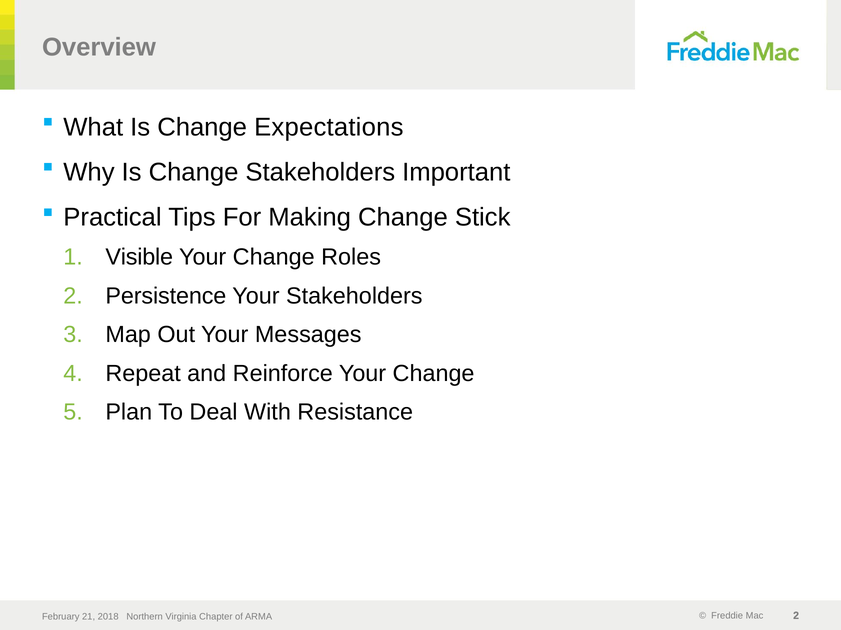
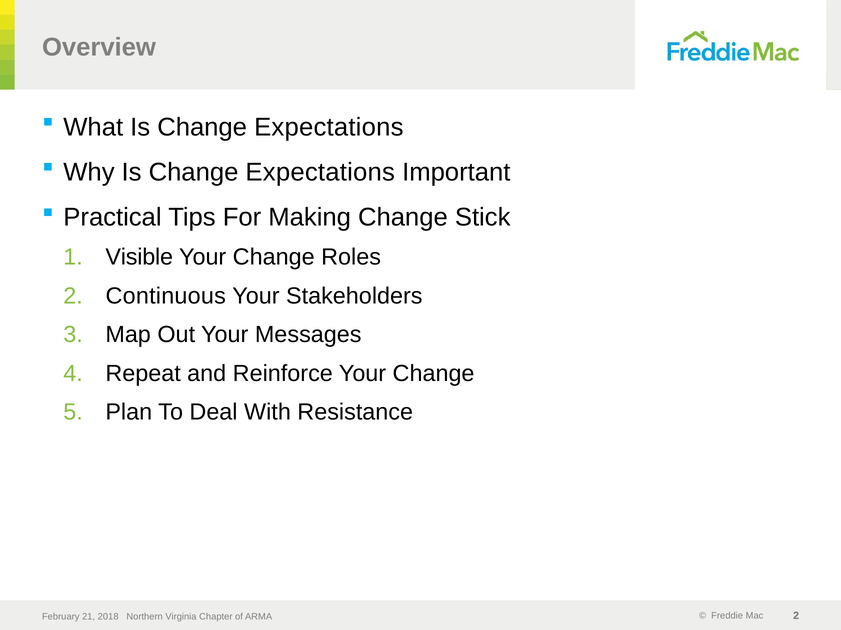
Why Is Change Stakeholders: Stakeholders -> Expectations (320, 172)
Persistence: Persistence -> Continuous (166, 296)
